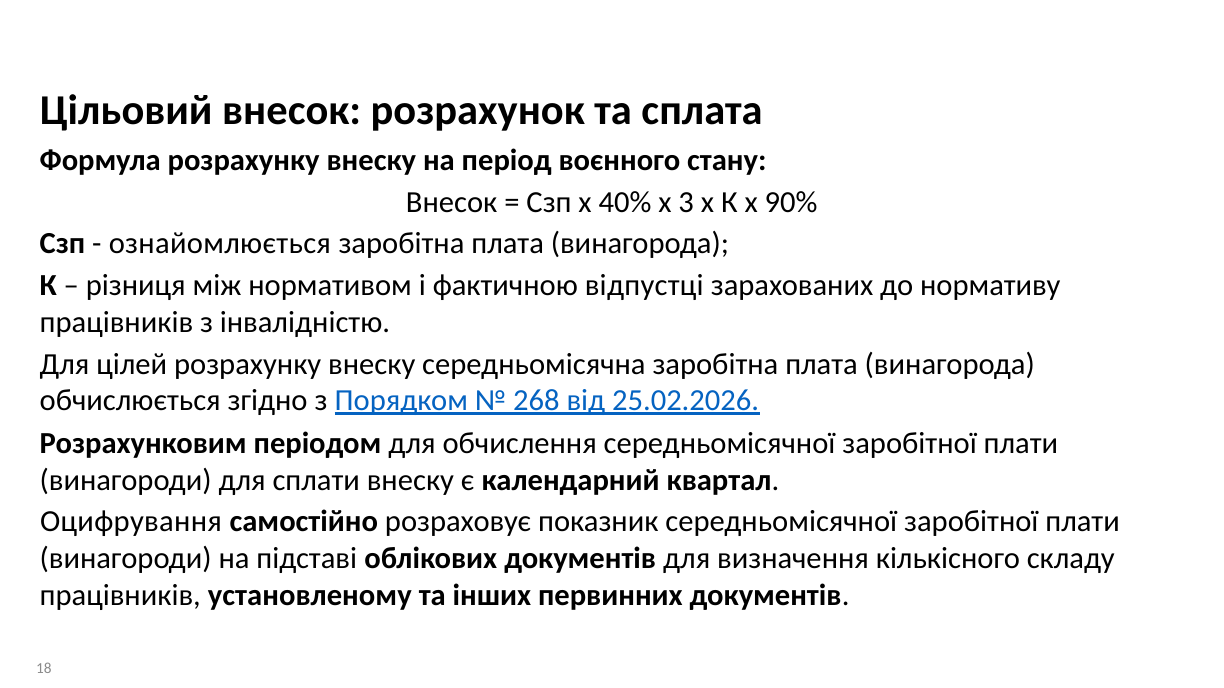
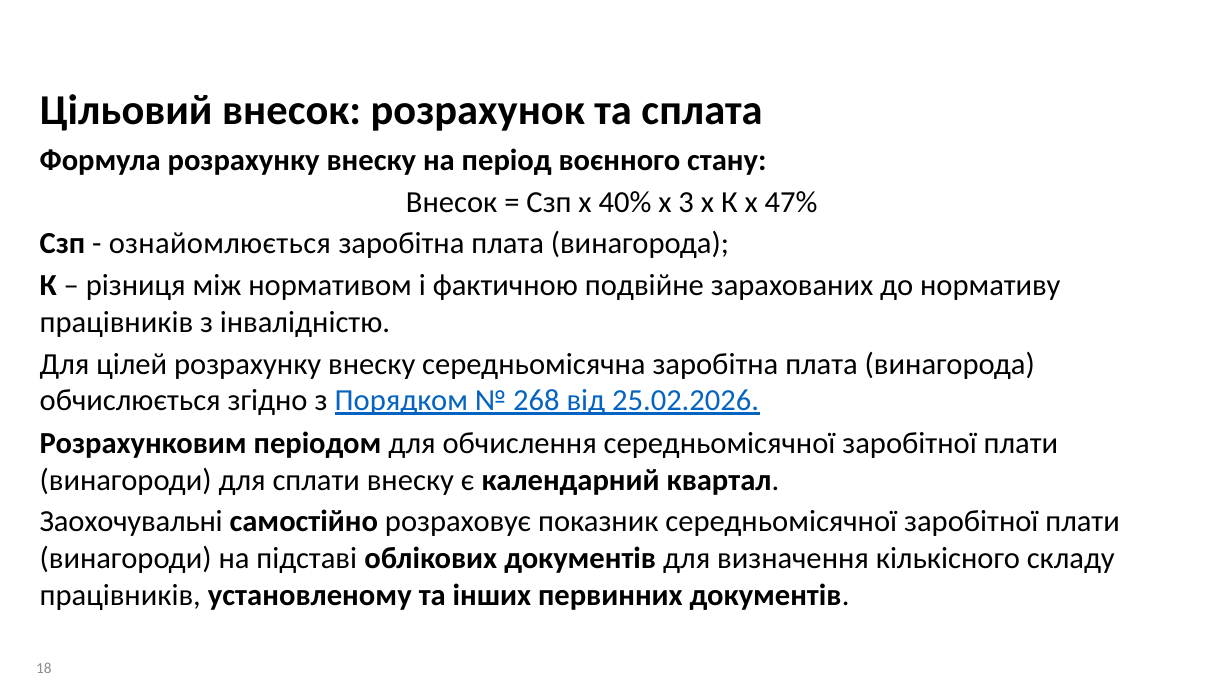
90%: 90% -> 47% (791, 202)
відпустці: відпустці -> подвійне (644, 286)
Оцифрування: Оцифрування -> Заохочувальні (131, 522)
